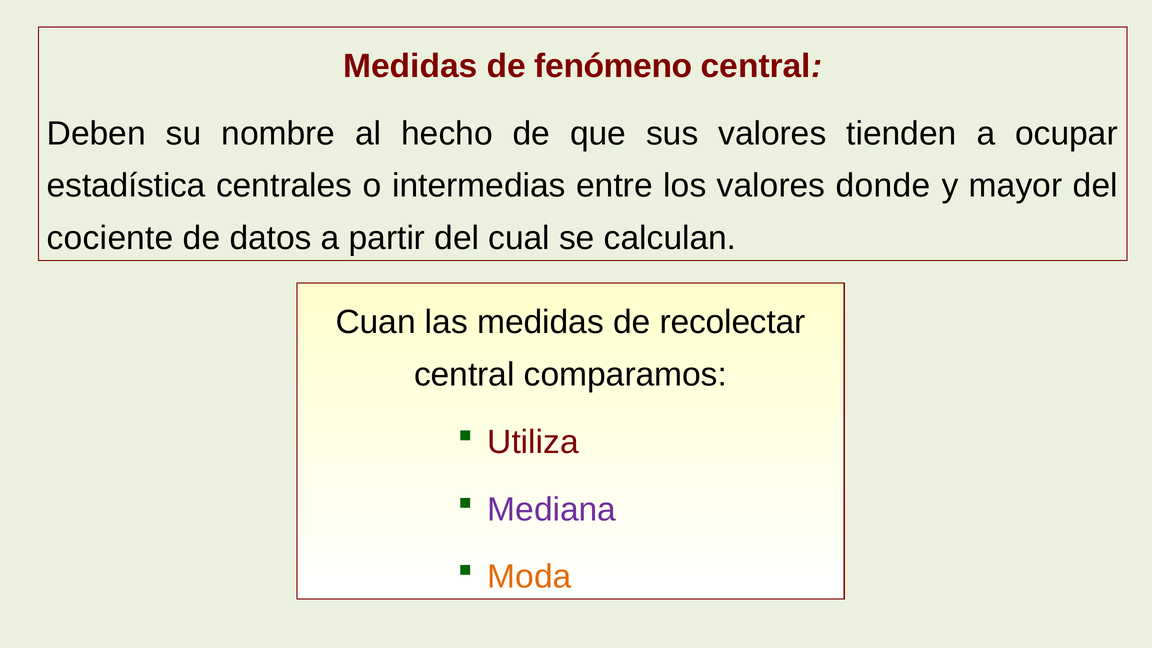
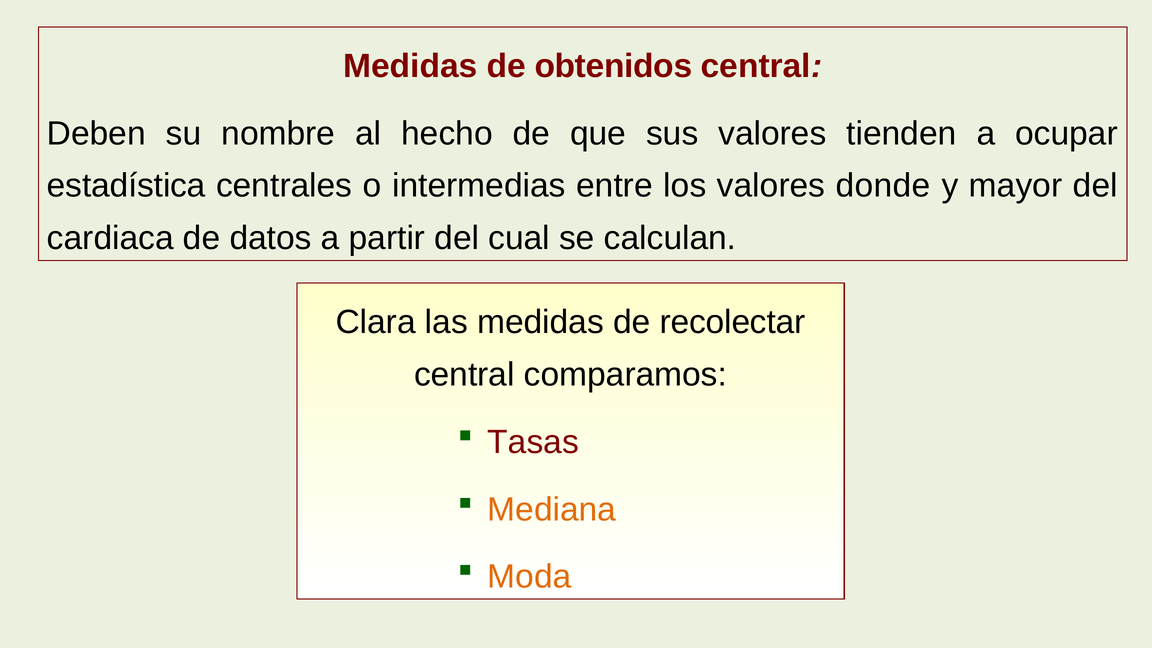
fenómeno: fenómeno -> obtenidos (613, 66)
cociente: cociente -> cardiaca (110, 238)
Cuan: Cuan -> Clara (376, 322)
Utiliza: Utiliza -> Tasas (533, 442)
Mediana colour: purple -> orange (552, 509)
